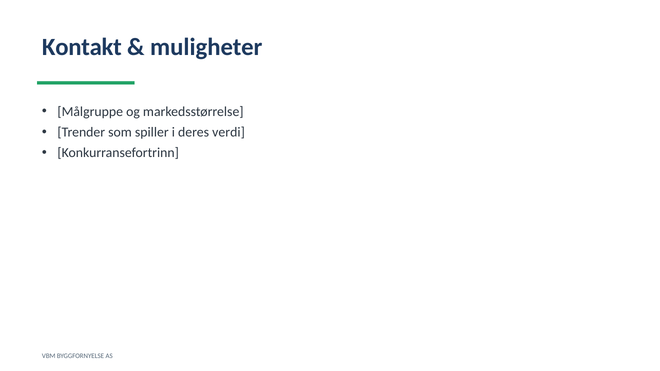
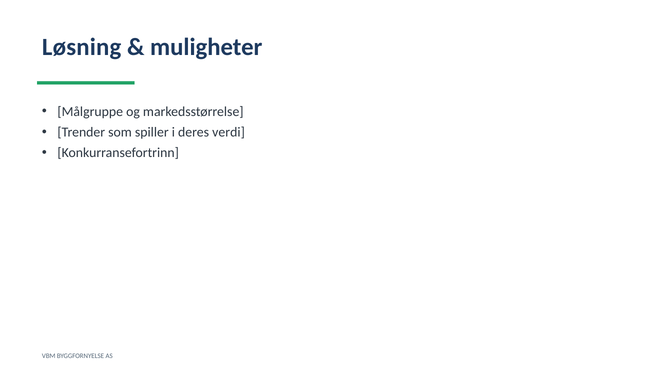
Kontakt: Kontakt -> Løsning (82, 47)
